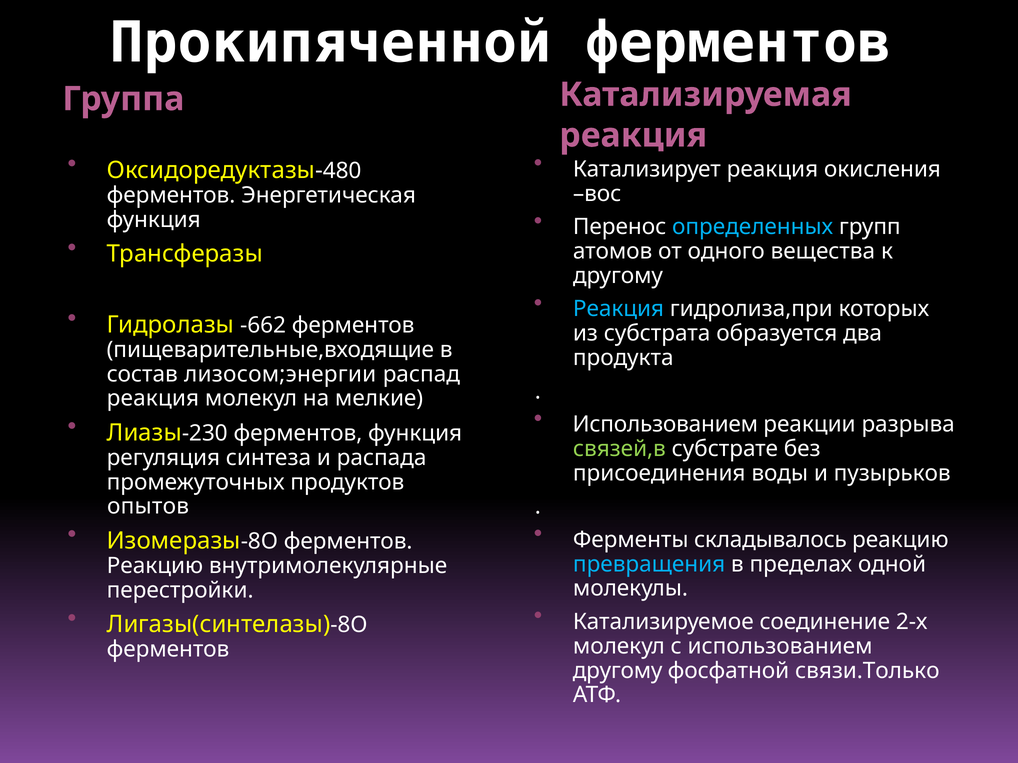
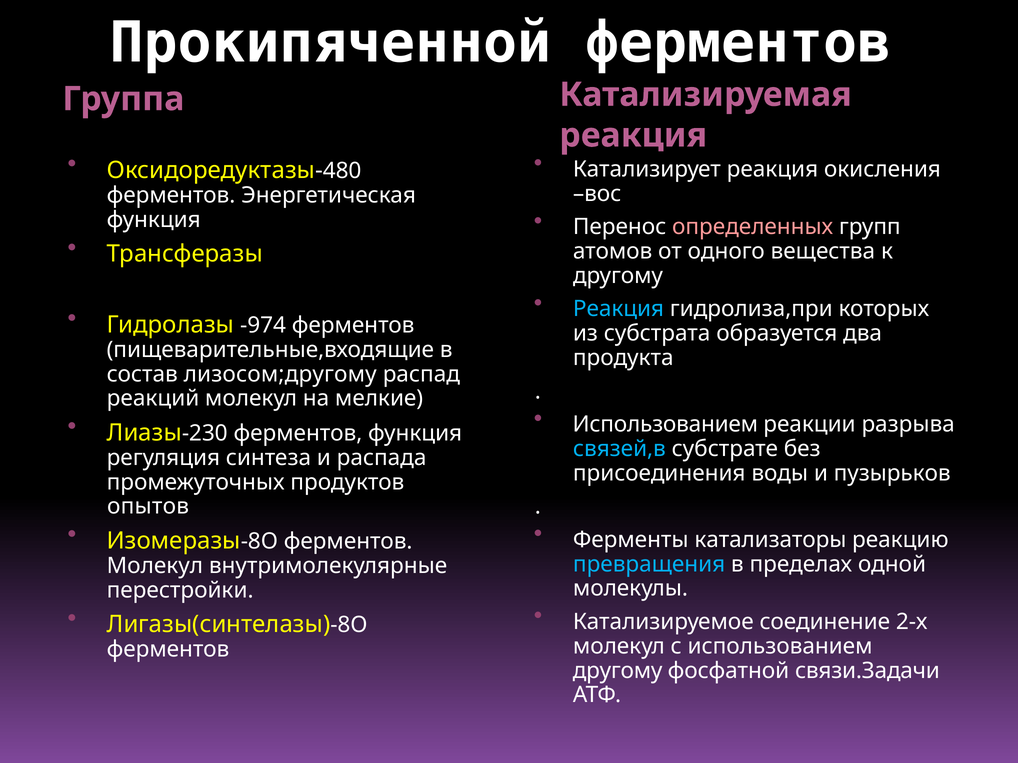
определенных colour: light blue -> pink (753, 227)
-662: -662 -> -974 (263, 325)
лизосом;энергии: лизосом;энергии -> лизосом;другому (280, 374)
реакция: реакция -> реакций (153, 399)
связей,в colour: light green -> light blue (619, 449)
складывалось: складывалось -> катализаторы (770, 540)
Реакцию: Реакцию -> Молекул (155, 566)
связи.Только: связи.Только -> связи.Задачи (867, 671)
